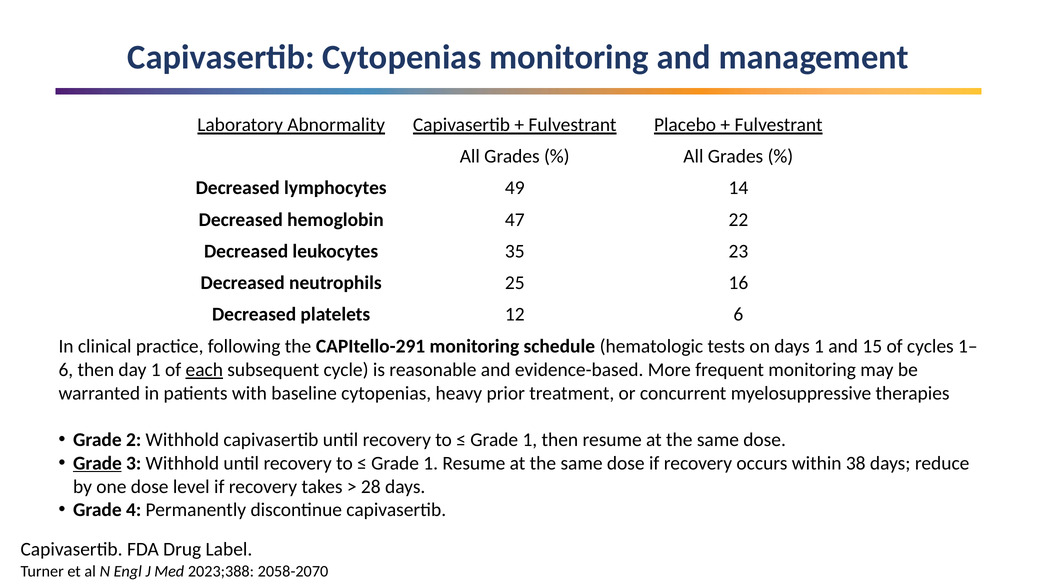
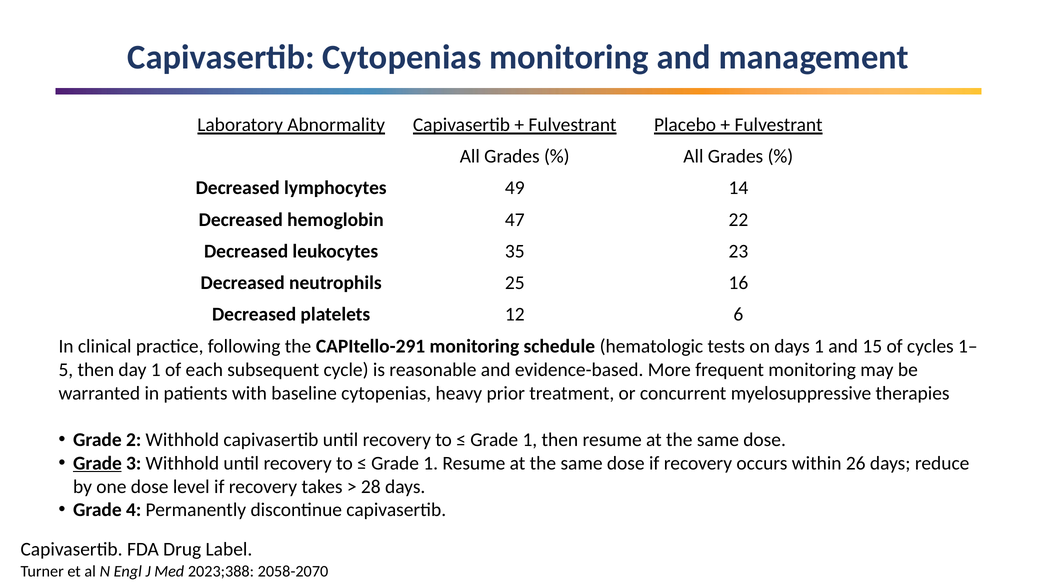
6: 6 -> 5 (66, 369)
each underline: present -> none (204, 369)
38: 38 -> 26 (856, 463)
